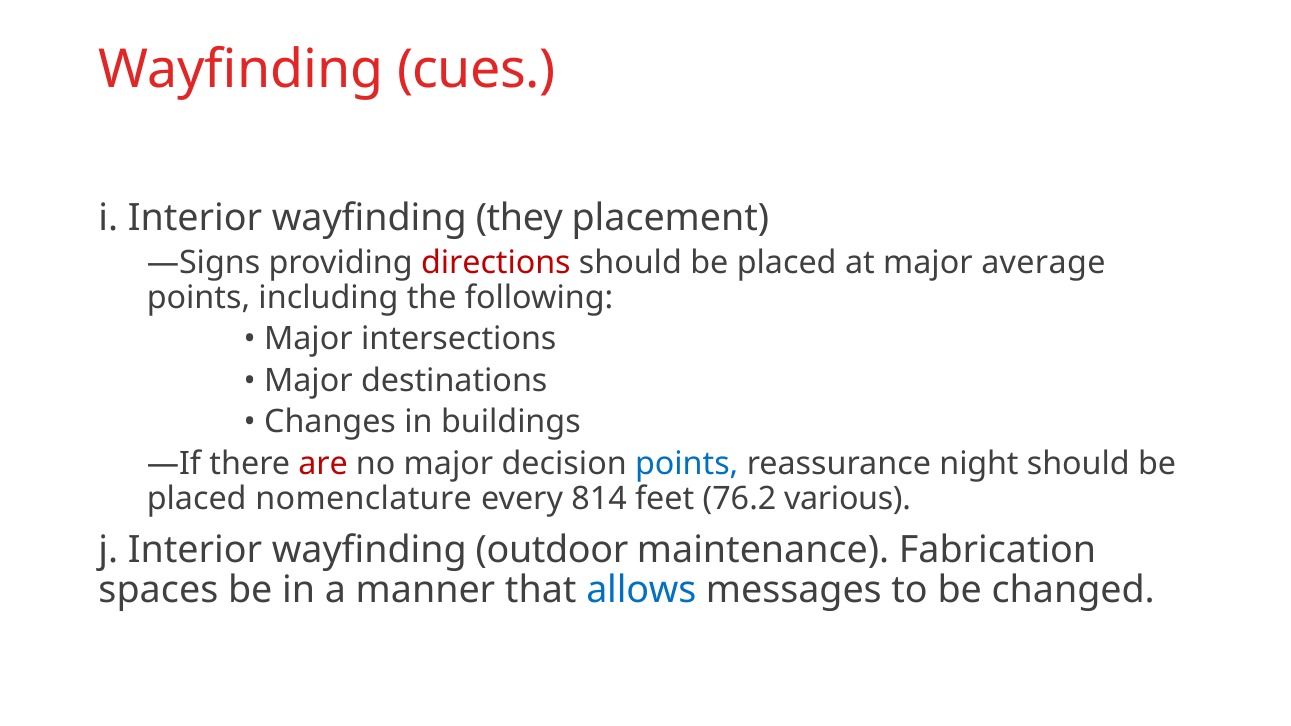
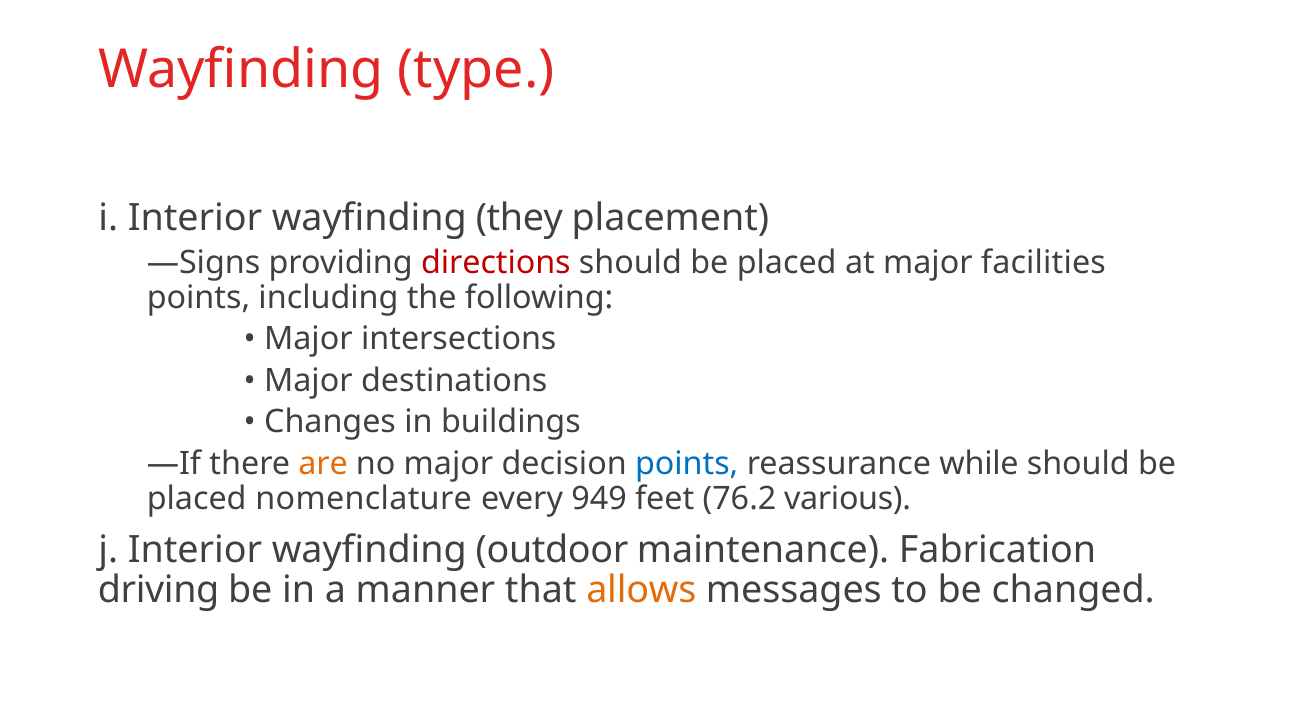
cues: cues -> type (476, 70)
average: average -> facilities (1043, 263)
are colour: red -> orange (323, 464)
night: night -> while (979, 464)
814: 814 -> 949 (599, 499)
spaces: spaces -> driving (159, 591)
allows colour: blue -> orange (641, 591)
